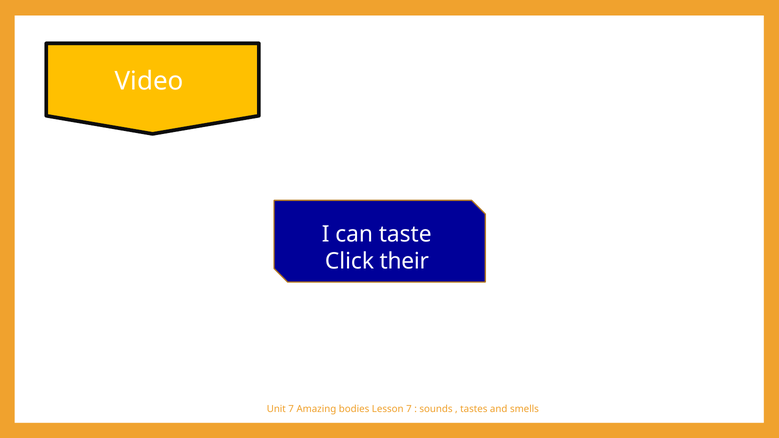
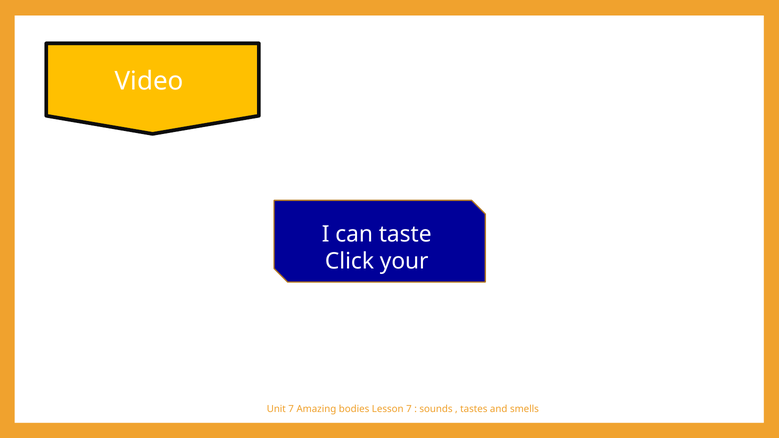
their: their -> your (404, 261)
